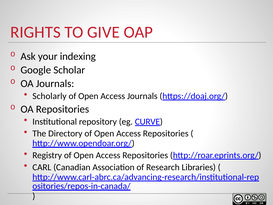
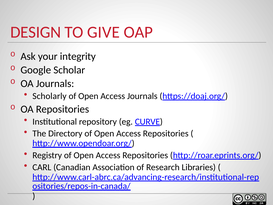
RIGHTS: RIGHTS -> DESIGN (36, 32)
indexing: indexing -> integrity (78, 56)
